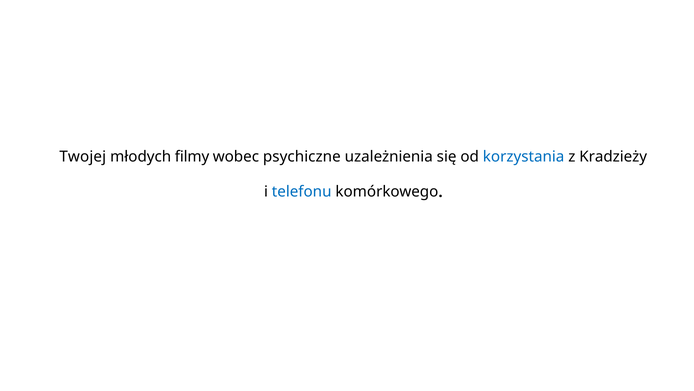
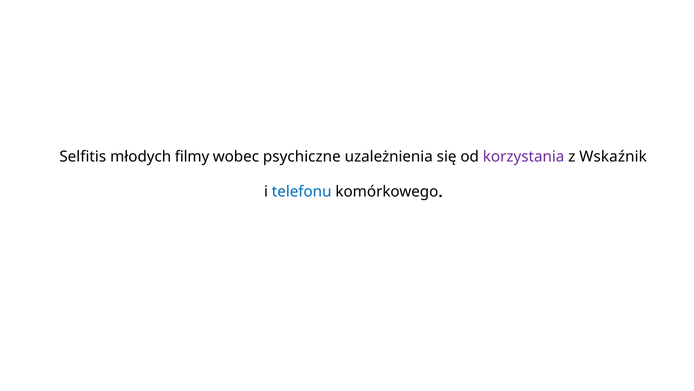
Twojej: Twojej -> Selfitis (83, 157)
korzystania colour: blue -> purple (524, 157)
Kradzieży: Kradzieży -> Wskaźnik (613, 157)
